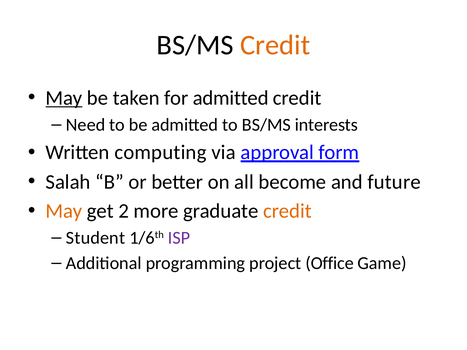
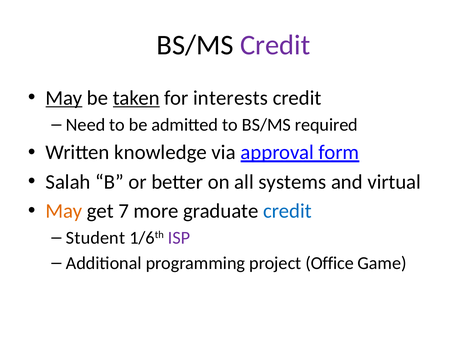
Credit colour: orange -> purple (275, 45)
taken underline: none -> present (136, 98)
for admitted: admitted -> interests (231, 98)
interests: interests -> required (326, 125)
computing: computing -> knowledge (161, 152)
become: become -> systems (292, 182)
future: future -> virtual (394, 182)
2: 2 -> 7 (124, 211)
credit colour: orange -> blue (287, 211)
